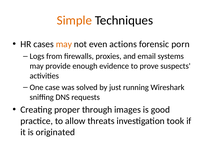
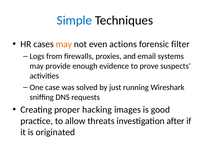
Simple colour: orange -> blue (74, 20)
porn: porn -> filter (180, 44)
through: through -> hacking (97, 109)
took: took -> after (176, 121)
